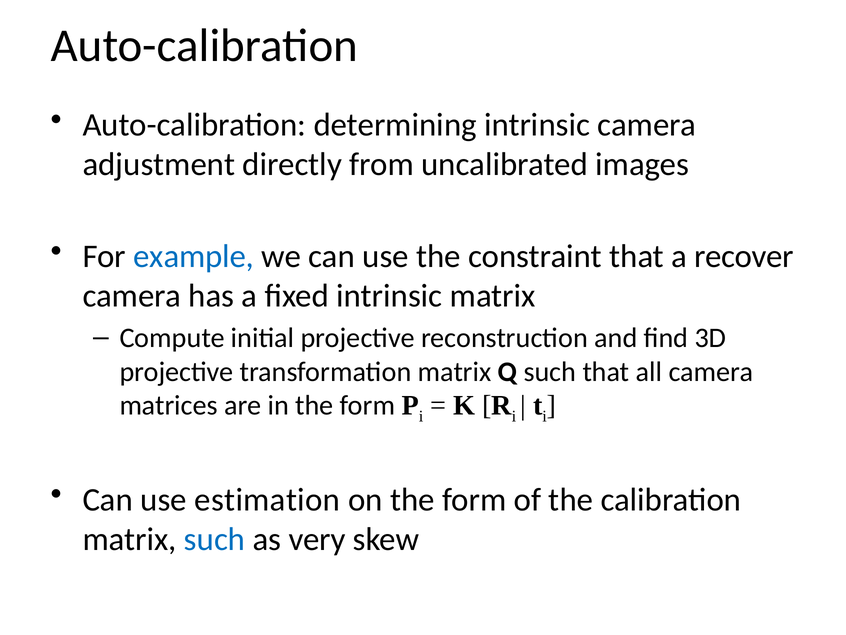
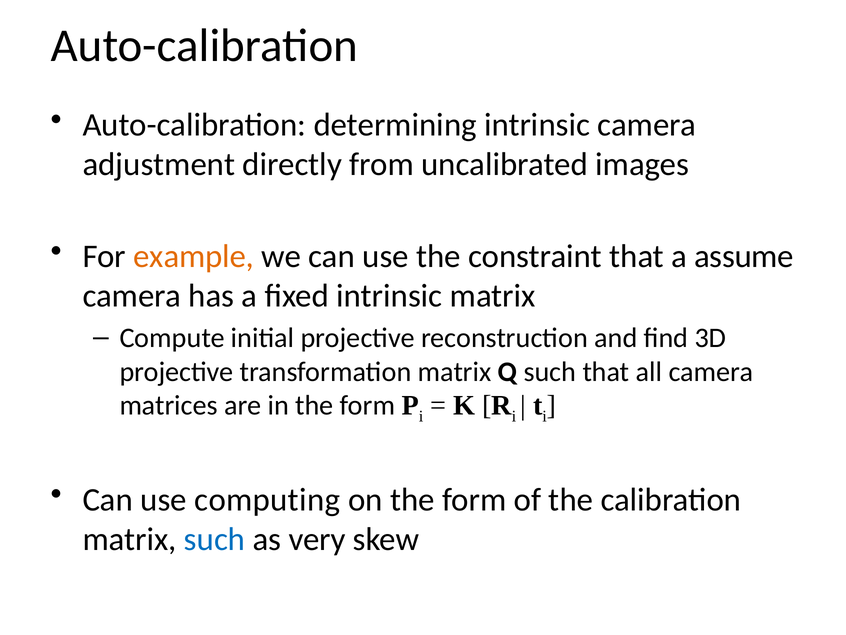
example colour: blue -> orange (194, 256)
recover: recover -> assume (744, 256)
estimation: estimation -> computing (267, 500)
